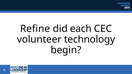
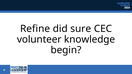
each: each -> sure (81, 29)
technology: technology -> knowledge (90, 40)
